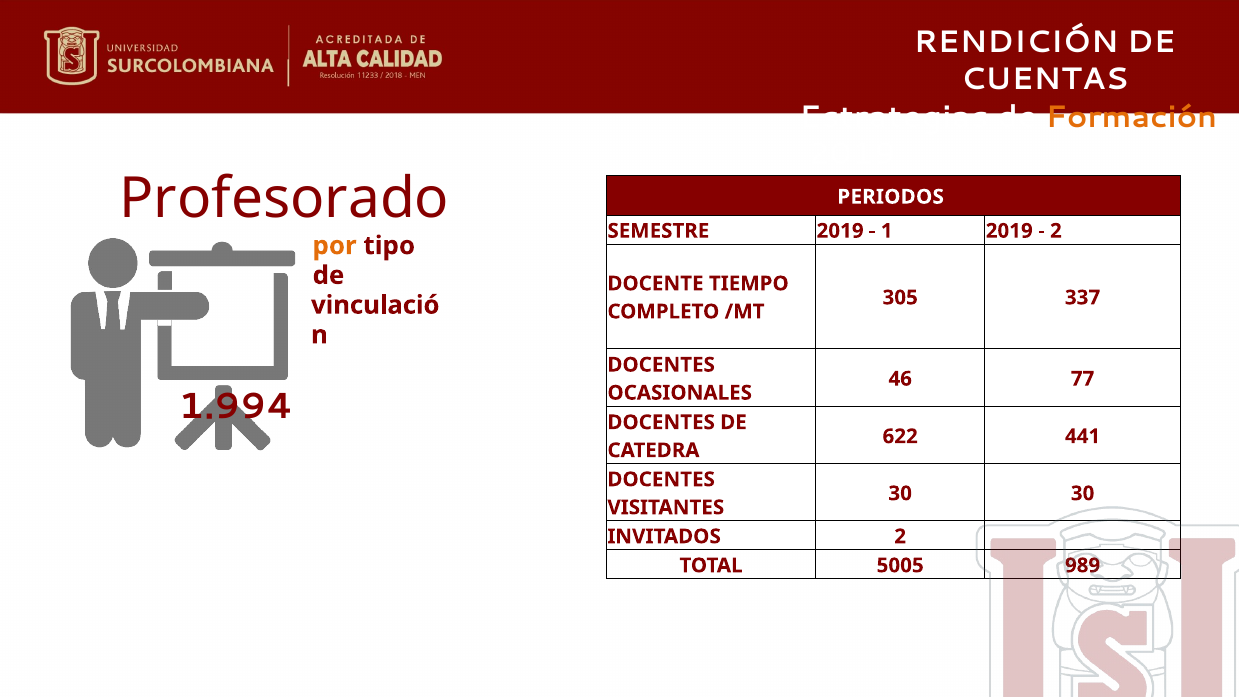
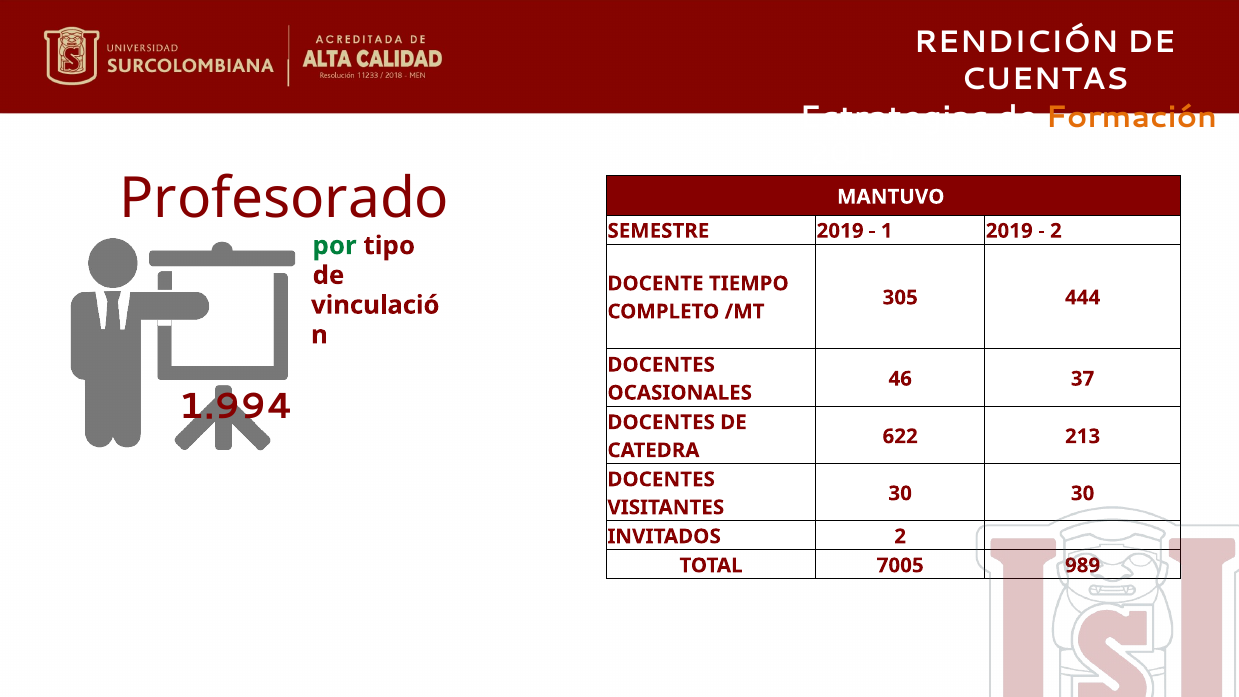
PERIODOS: PERIODOS -> MANTUVO (891, 197)
por colour: orange -> green (335, 246)
337: 337 -> 444 (1083, 298)
77: 77 -> 37 (1083, 379)
441: 441 -> 213 (1083, 436)
5005: 5005 -> 7005 (900, 565)
